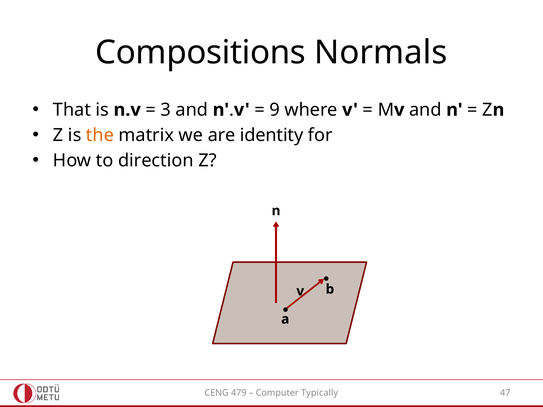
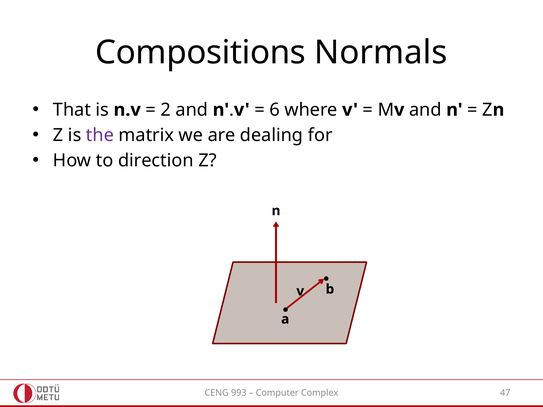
3: 3 -> 2 (166, 110)
9: 9 -> 6 (275, 110)
the colour: orange -> purple (100, 135)
identity: identity -> dealing (272, 135)
479: 479 -> 993 (239, 393)
Typically: Typically -> Complex (320, 393)
